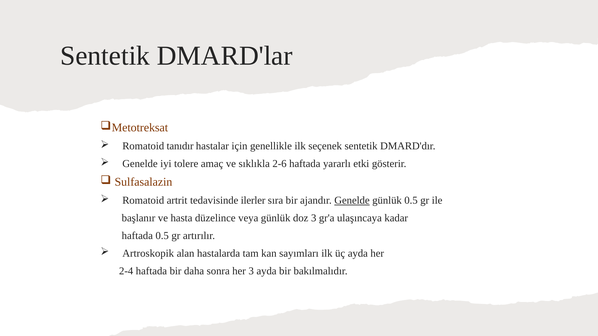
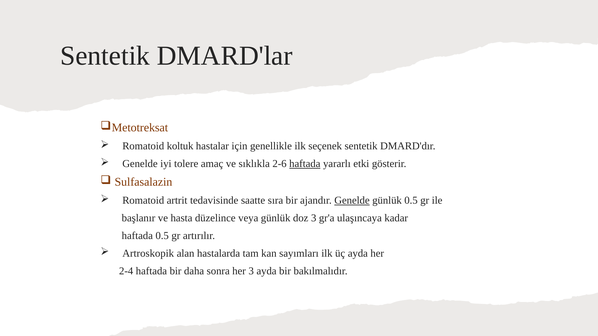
tanıdır: tanıdır -> koltuk (180, 146)
haftada underline: none -> present (305, 164)
ilerler: ilerler -> saatte (253, 201)
